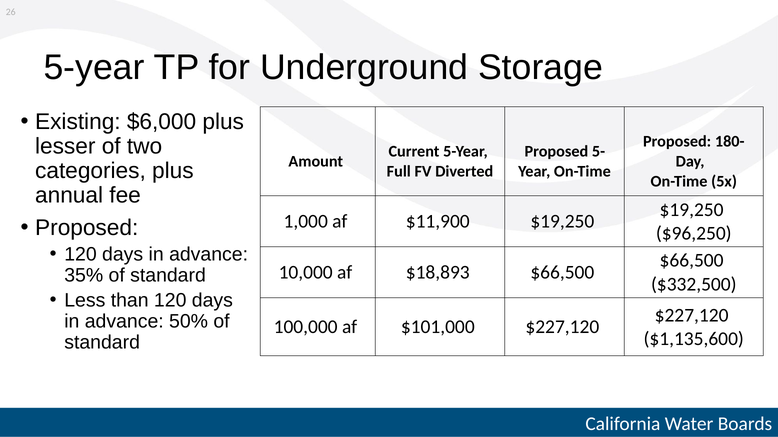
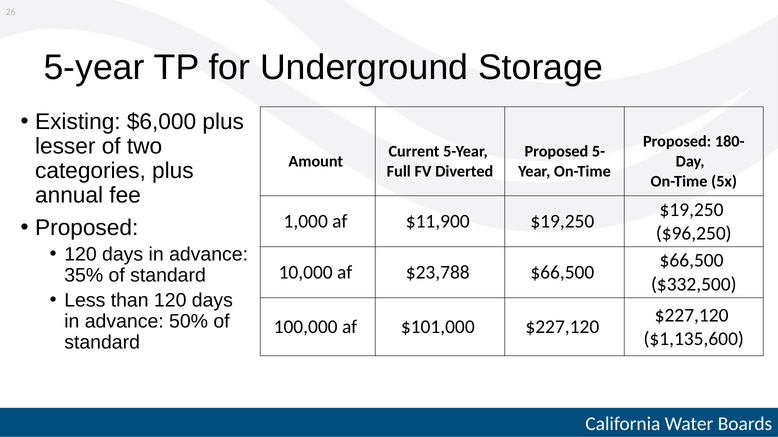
$18,893: $18,893 -> $23,788 (438, 273)
